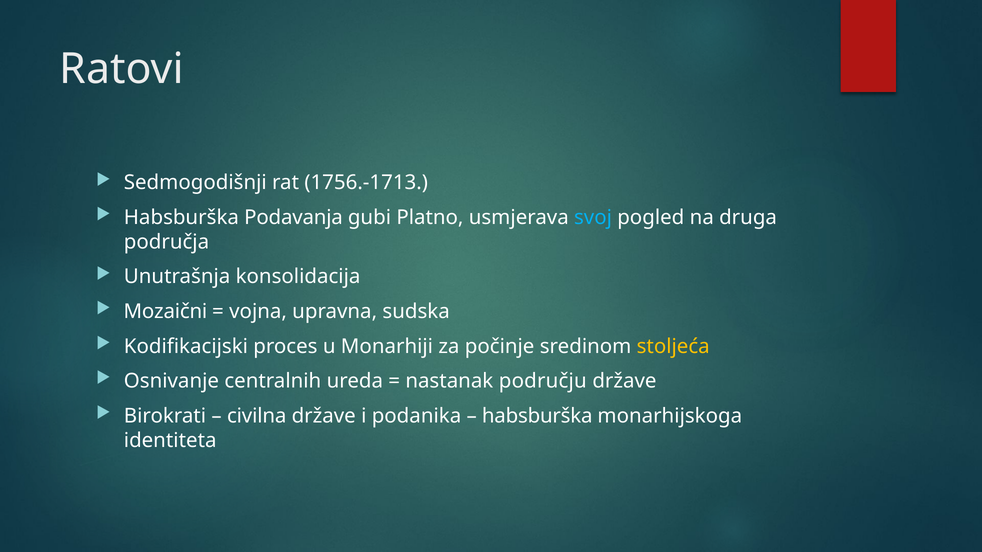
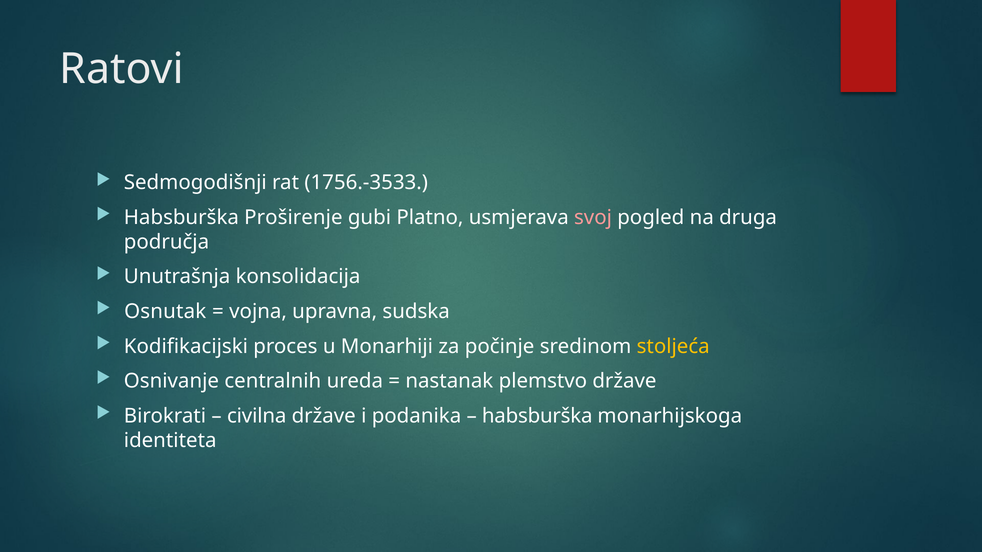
1756.-1713: 1756.-1713 -> 1756.-3533 (366, 183)
Podavanja: Podavanja -> Proširenje (293, 218)
svoj colour: light blue -> pink (593, 218)
Mozaični: Mozaični -> Osnutak (165, 312)
području: području -> plemstvo (543, 381)
